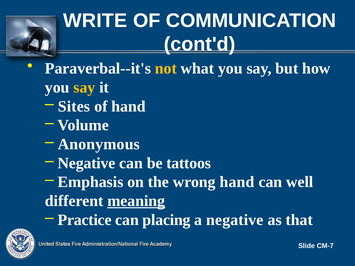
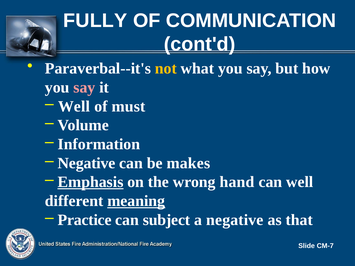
WRITE: WRITE -> FULLY (95, 21)
say colour: yellow -> pink (84, 87)
Sites: Sites -> Well (74, 106)
of hand: hand -> must (128, 106)
Anonymous: Anonymous -> Information (99, 144)
tattoos: tattoos -> makes (188, 163)
Emphasis underline: none -> present (90, 182)
placing: placing -> subject (167, 220)
